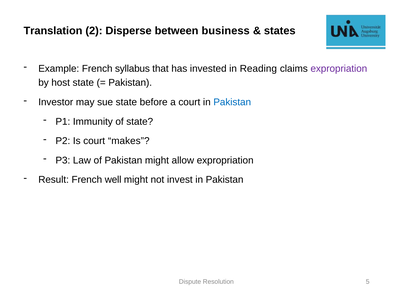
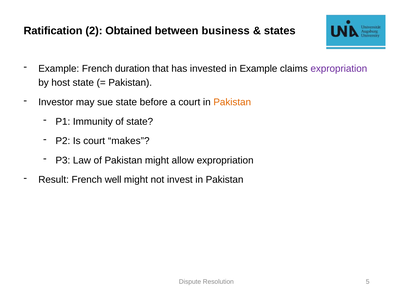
Translation: Translation -> Ratification (53, 31)
Disperse: Disperse -> Obtained (129, 31)
syllabus: syllabus -> duration (132, 69)
in Reading: Reading -> Example (258, 69)
Pakistan colour: blue -> orange (232, 102)
